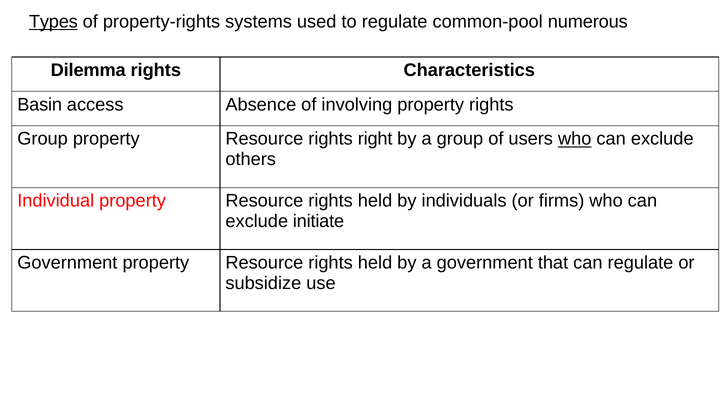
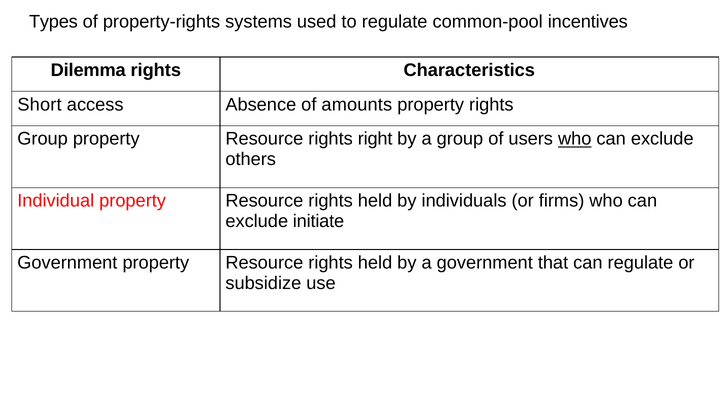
Types underline: present -> none (53, 21)
numerous: numerous -> incentives (588, 21)
Basin: Basin -> Short (39, 104)
involving: involving -> amounts (357, 104)
